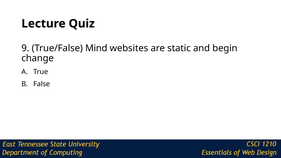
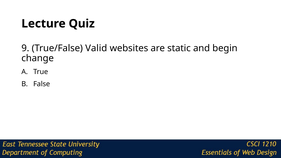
Mind: Mind -> Valid (96, 48)
